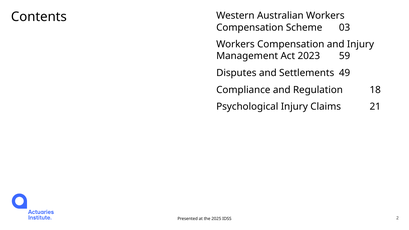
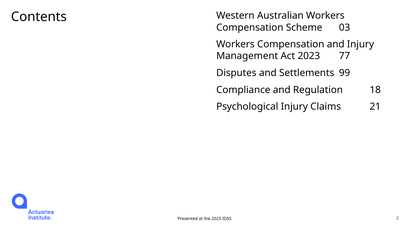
59: 59 -> 77 (345, 56)
49: 49 -> 99 (345, 73)
